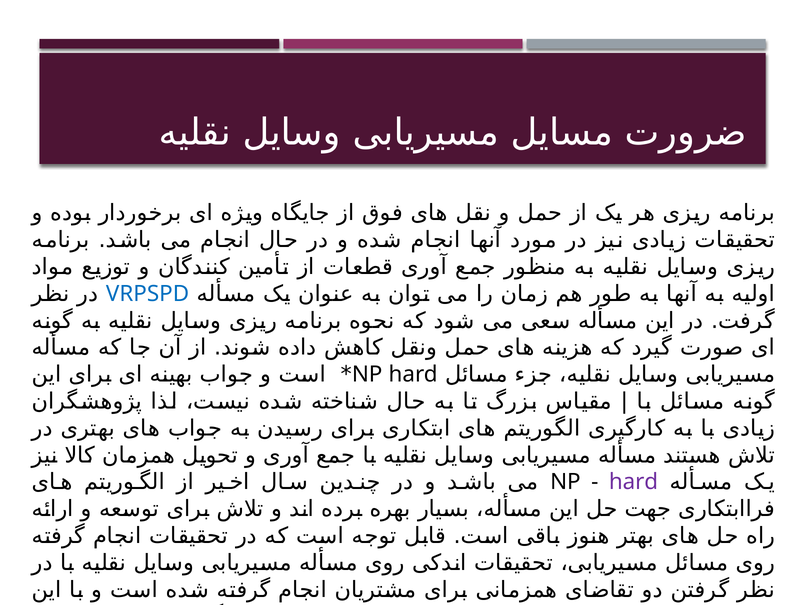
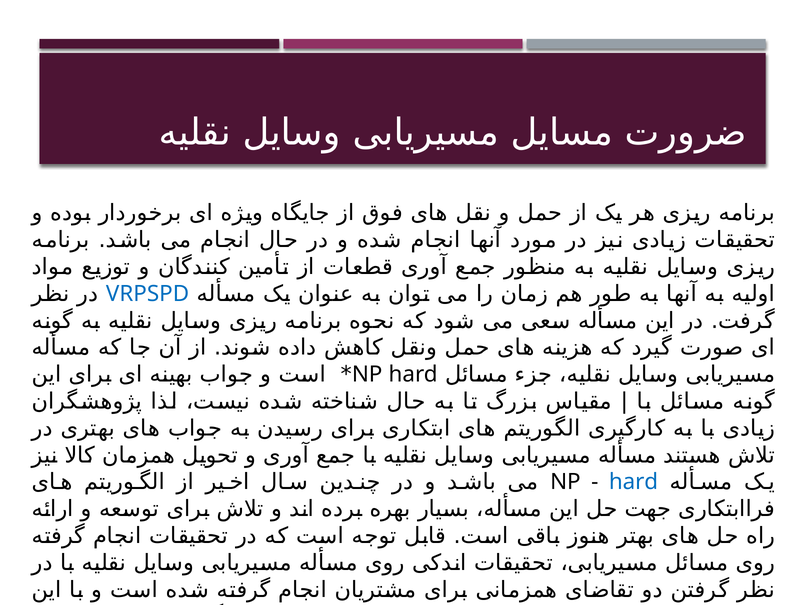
hard colour: purple -> blue (634, 482)
